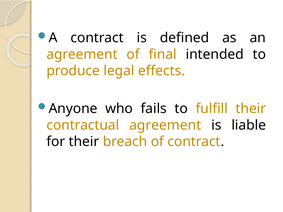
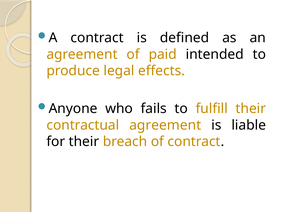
final: final -> paid (163, 54)
